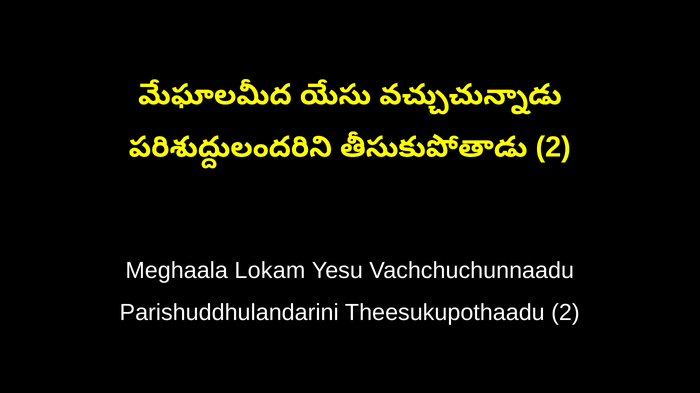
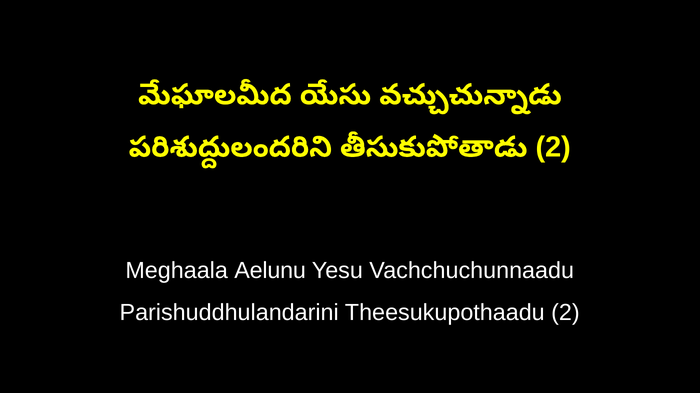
Lokam: Lokam -> Aelunu (270, 271)
